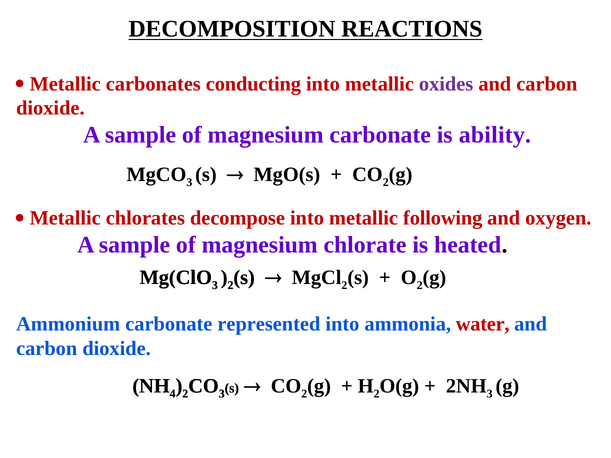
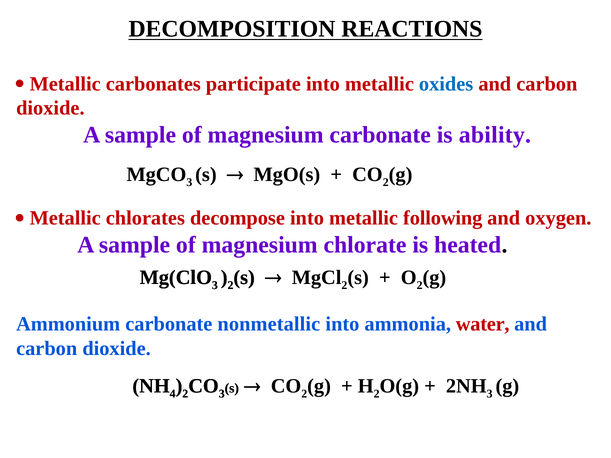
conducting: conducting -> participate (253, 84)
oxides colour: purple -> blue (446, 84)
represented: represented -> nonmetallic (269, 324)
